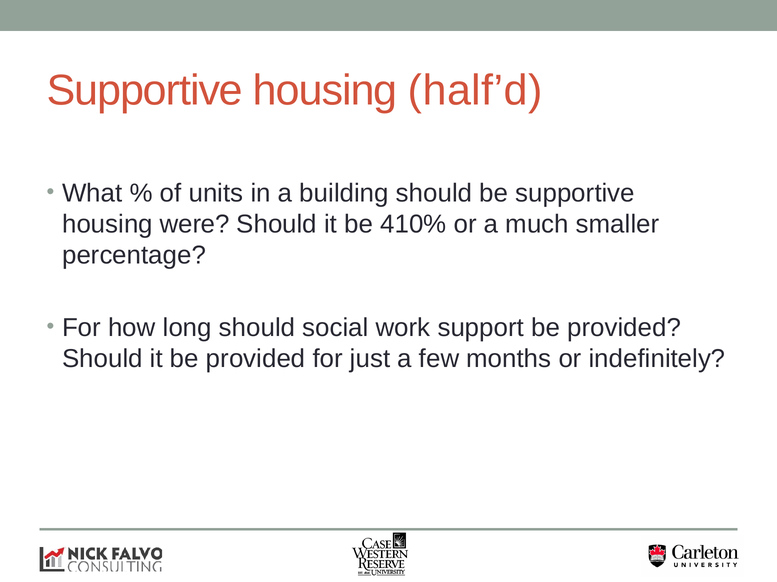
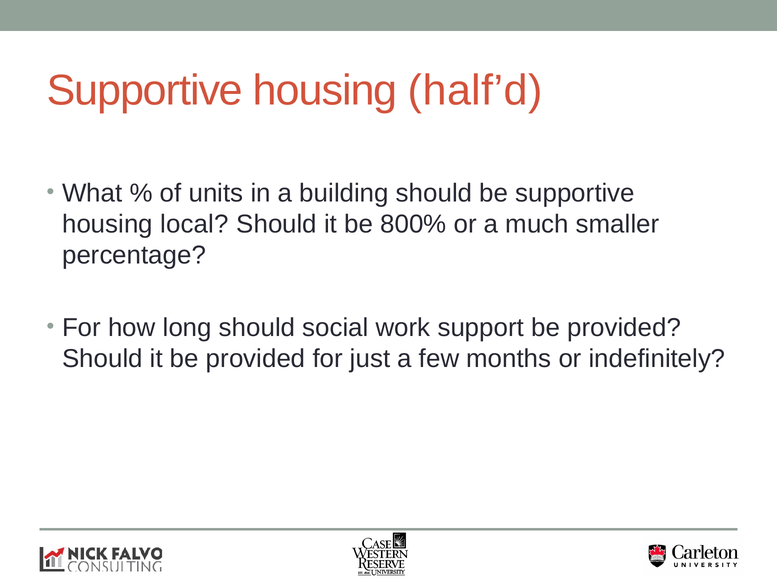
were: were -> local (194, 225)
410%: 410% -> 800% (413, 225)
